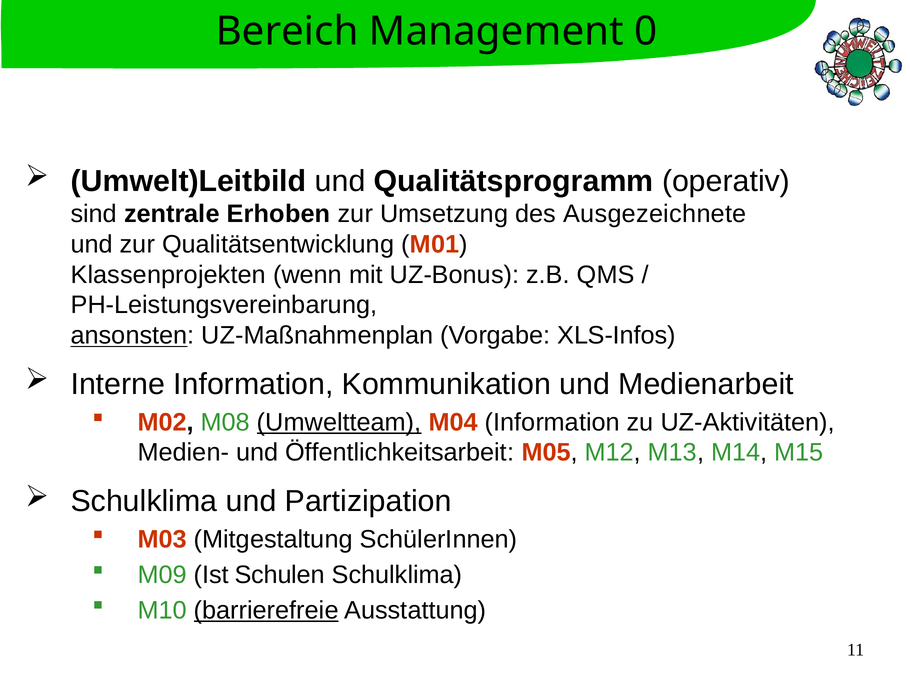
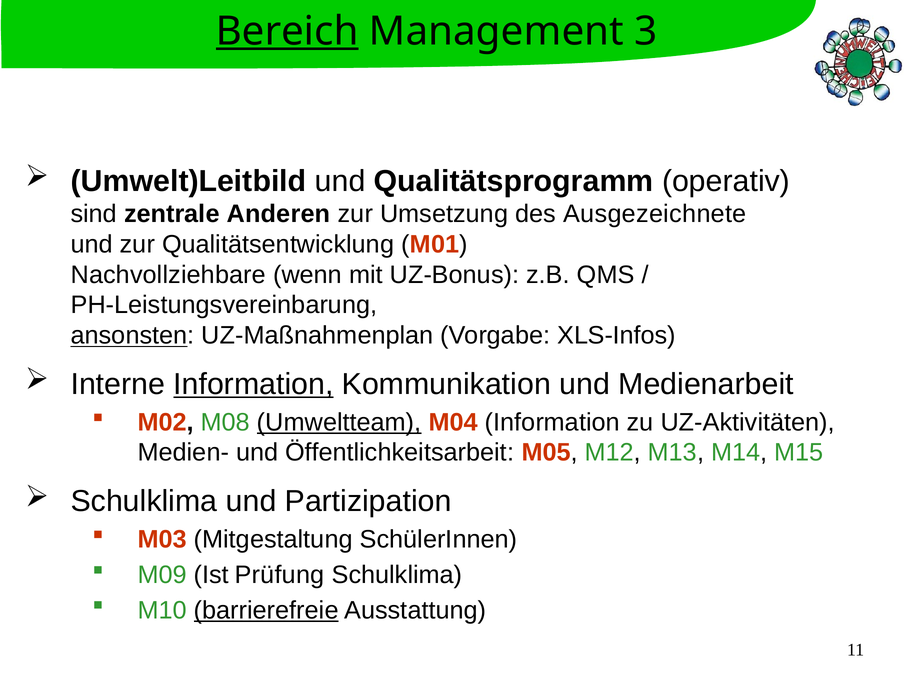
Bereich underline: none -> present (287, 32)
0: 0 -> 3 (646, 32)
Erhoben: Erhoben -> Anderen (279, 214)
Klassenprojekten: Klassenprojekten -> Nachvollziehbare (168, 275)
Information underline: none -> present (253, 385)
Schulen: Schulen -> Prüfung (279, 575)
